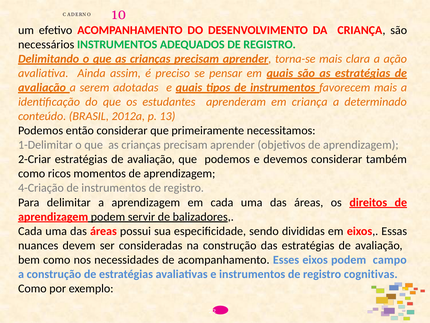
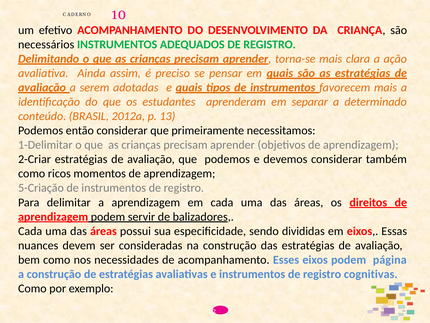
em criança: criança -> separar (310, 102)
4-Criação: 4-Criação -> 5-Criação (41, 188)
campo: campo -> página (390, 259)
